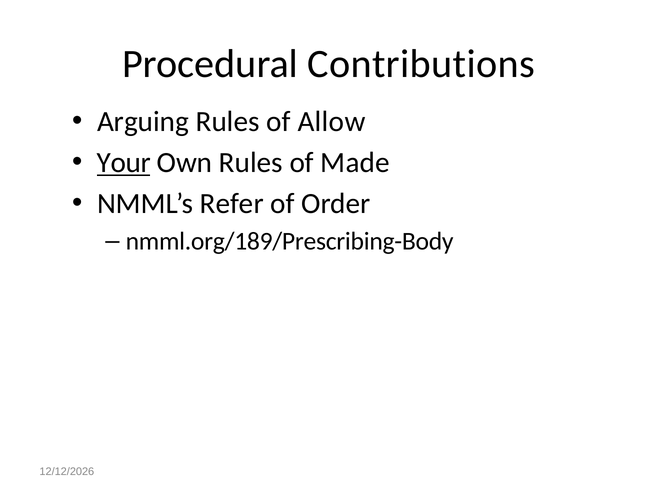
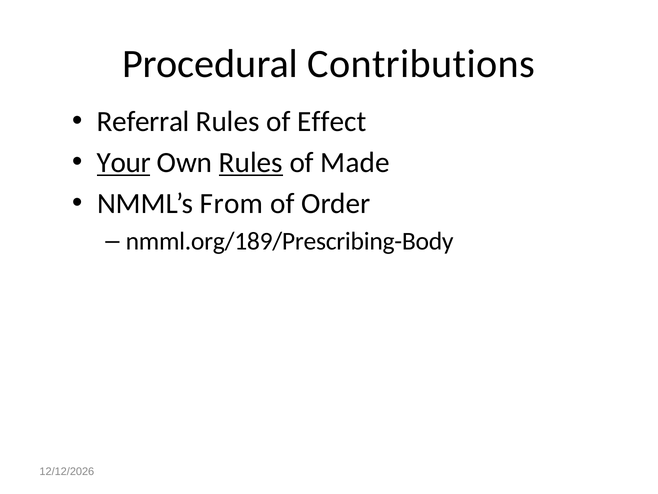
Arguing: Arguing -> Referral (143, 122)
Allow: Allow -> Effect (332, 122)
Rules underline: none -> present (251, 163)
Refer: Refer -> From (232, 203)
